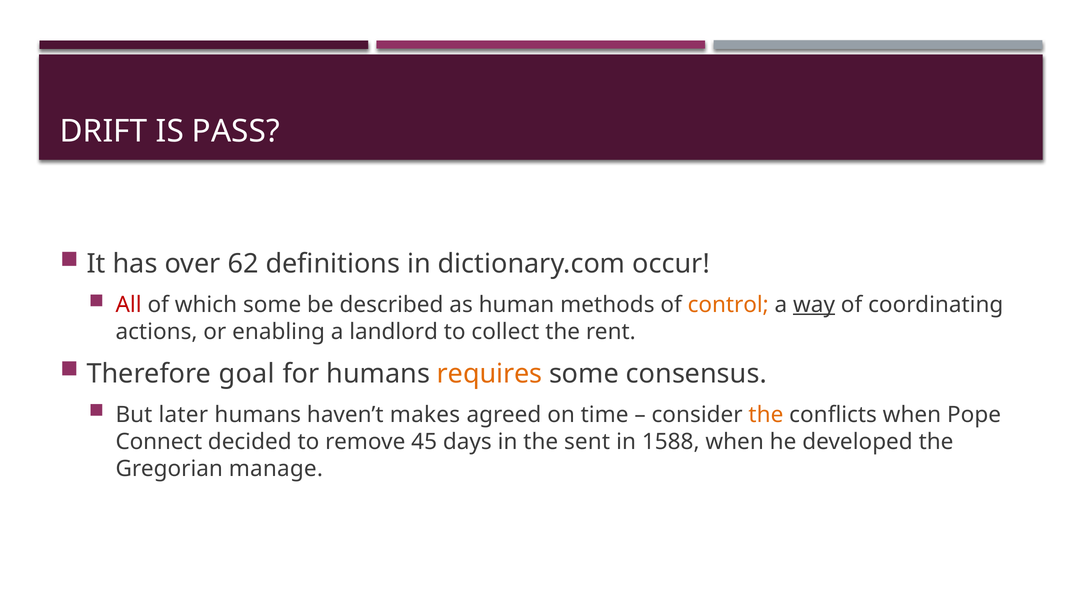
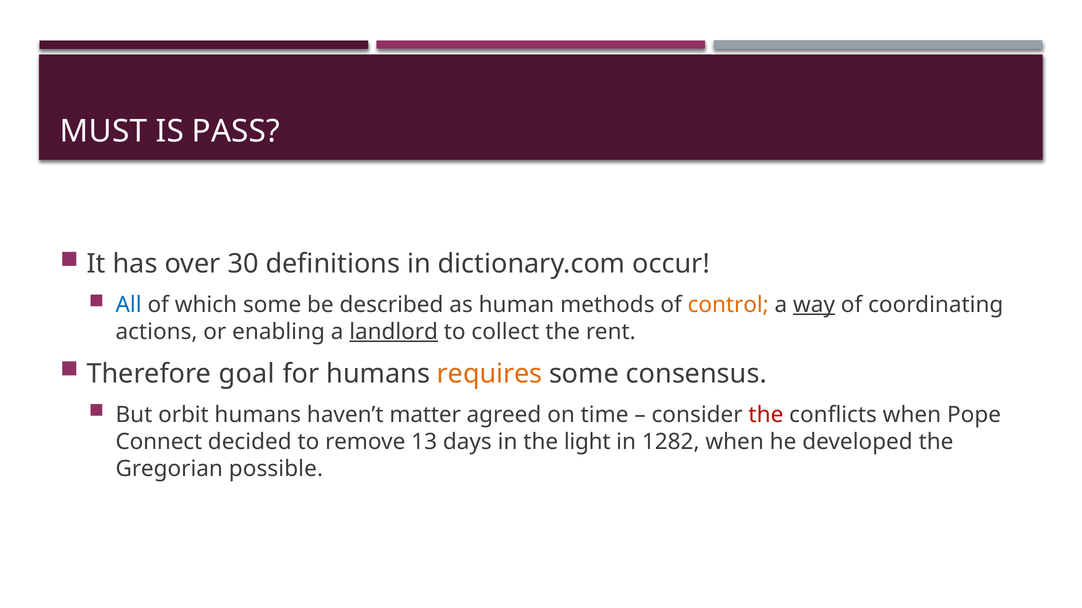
DRIFT: DRIFT -> MUST (104, 131)
62: 62 -> 30 (243, 264)
All colour: red -> blue (129, 305)
landlord underline: none -> present (394, 332)
later: later -> orbit (183, 415)
makes: makes -> matter (425, 415)
the colour: orange -> red (766, 415)
45: 45 -> 13 (424, 442)
sent: sent -> light (587, 442)
1588: 1588 -> 1282 (671, 442)
manage: manage -> possible (276, 469)
